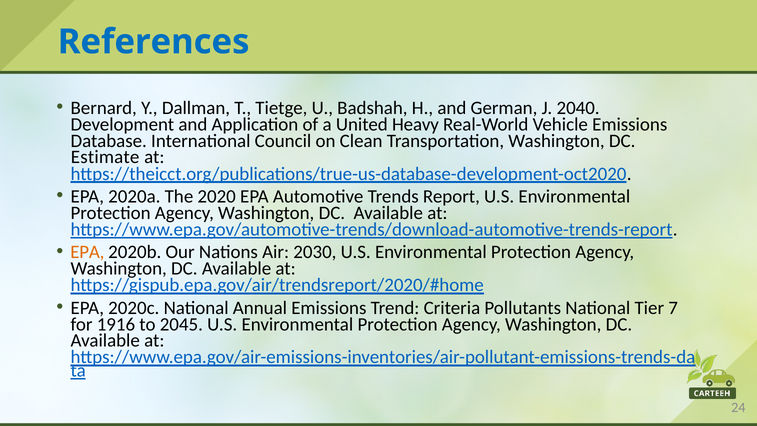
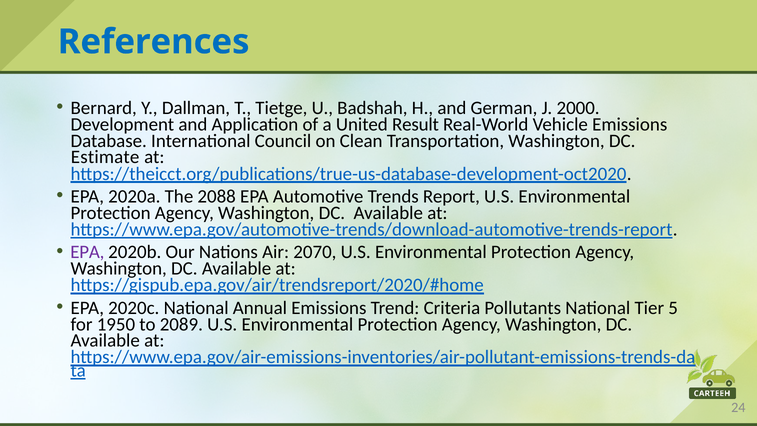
2040: 2040 -> 2000 (578, 108)
Heavy: Heavy -> Result (415, 124)
2020: 2020 -> 2088 (217, 196)
EPA colour: orange -> purple (87, 252)
2030: 2030 -> 2070 (315, 252)
7: 7 -> 5 (673, 308)
1916: 1916 -> 1950 (116, 324)
2045: 2045 -> 2089 (181, 324)
